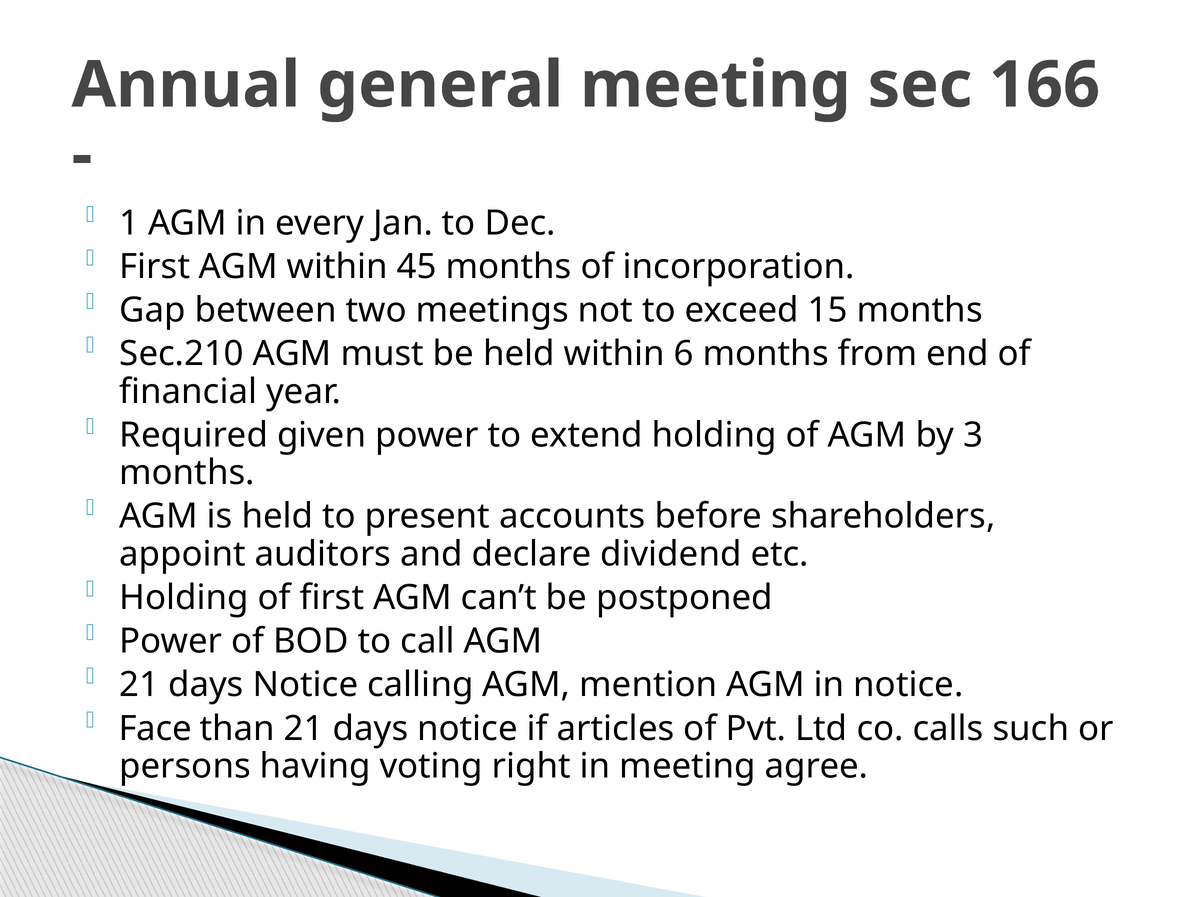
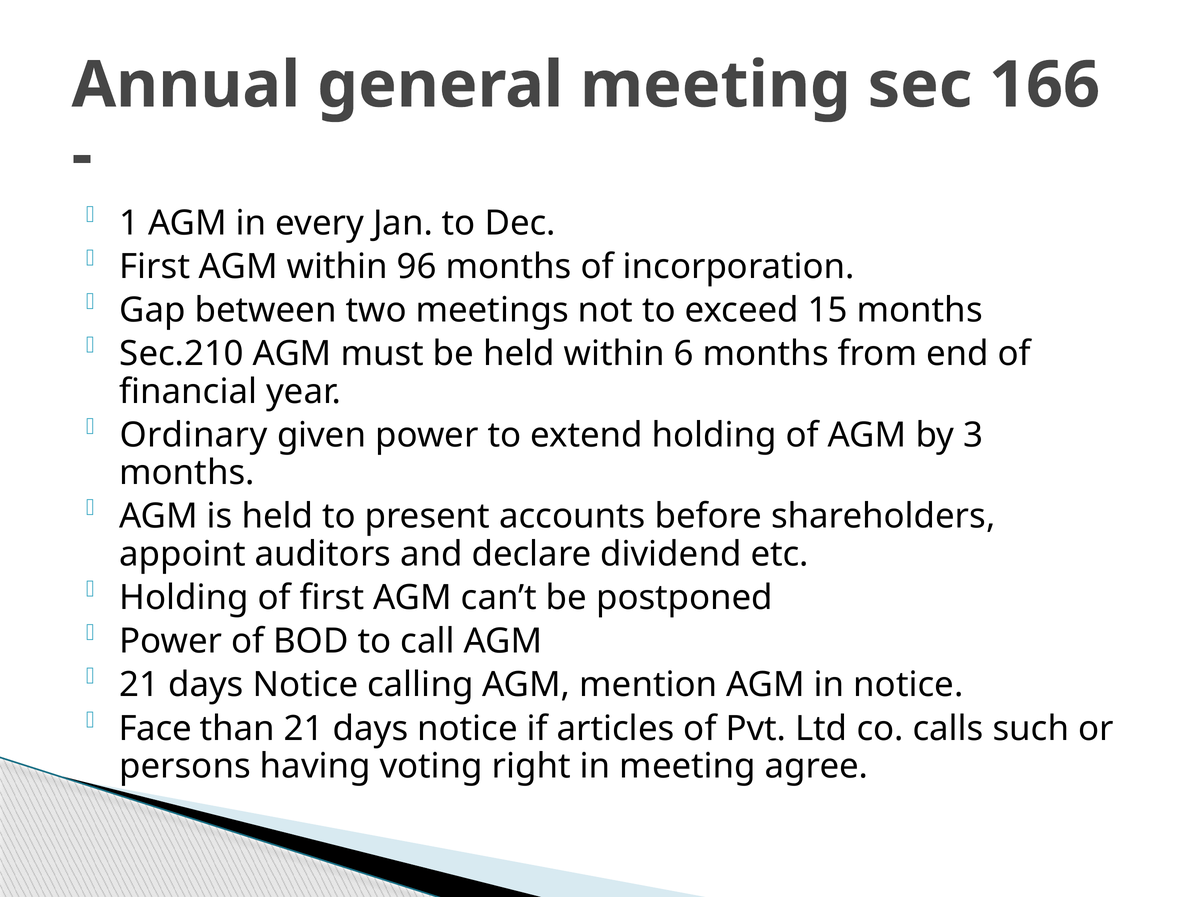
45: 45 -> 96 (417, 266)
Required: Required -> Ordinary (194, 435)
